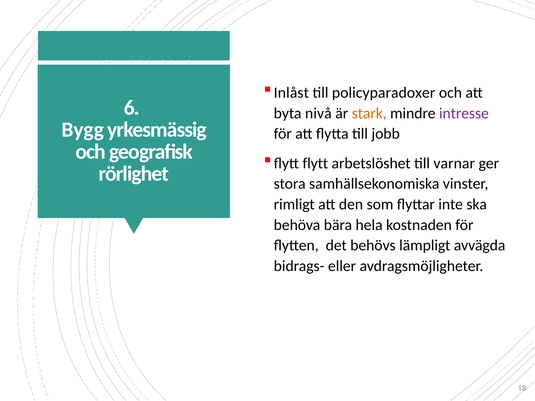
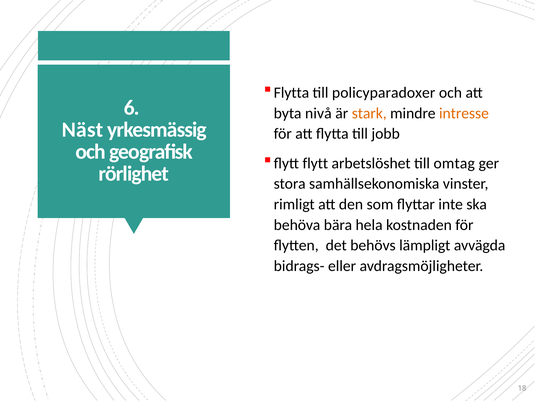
Inlåst: Inlåst -> Flytta (291, 93)
intresse colour: purple -> orange (464, 113)
Bygg: Bygg -> Näst (83, 130)
varnar: varnar -> omtag (454, 163)
